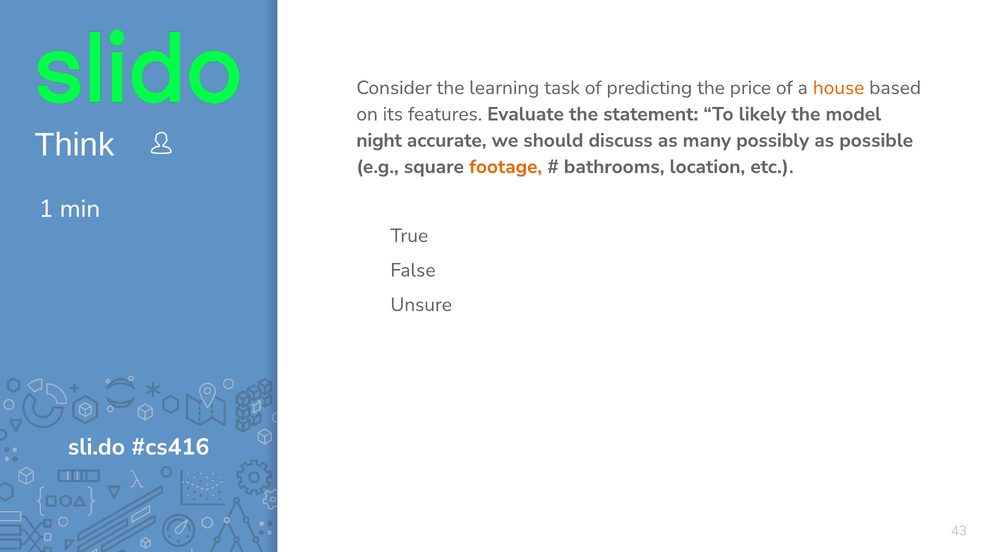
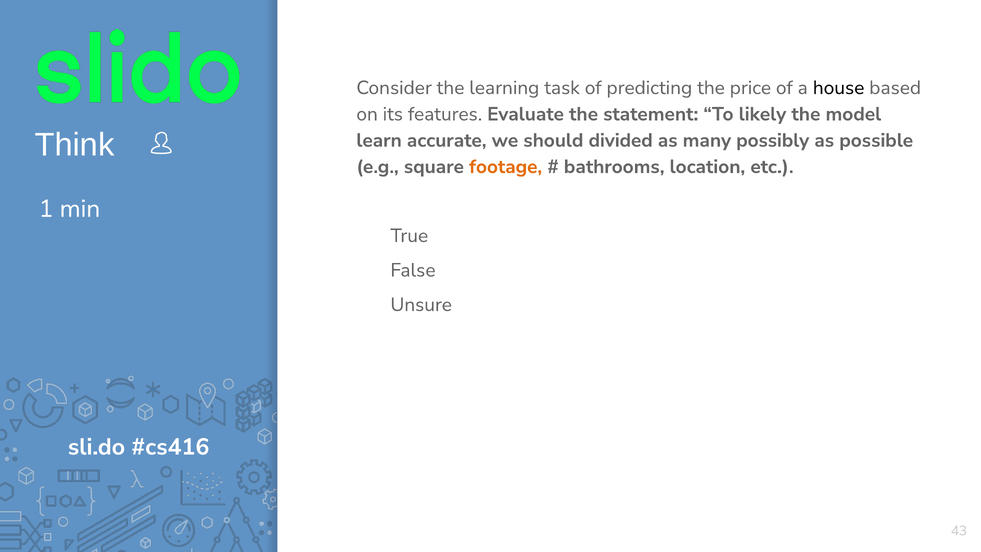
house colour: orange -> black (839, 88)
night: night -> learn (379, 140)
discuss: discuss -> divided (621, 140)
